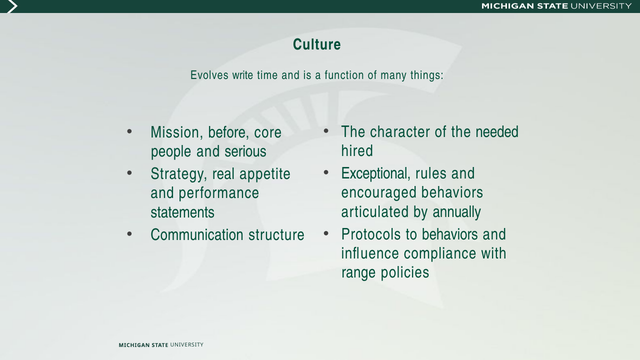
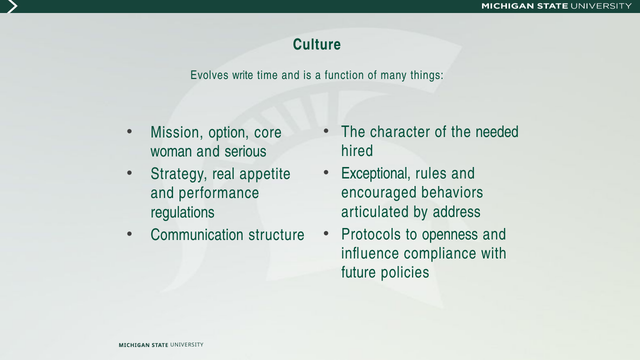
before: before -> option (229, 132)
people: people -> woman (171, 152)
annually: annually -> address (457, 212)
statements: statements -> regulations (183, 212)
to behaviors: behaviors -> openness (450, 234)
range: range -> future (359, 273)
